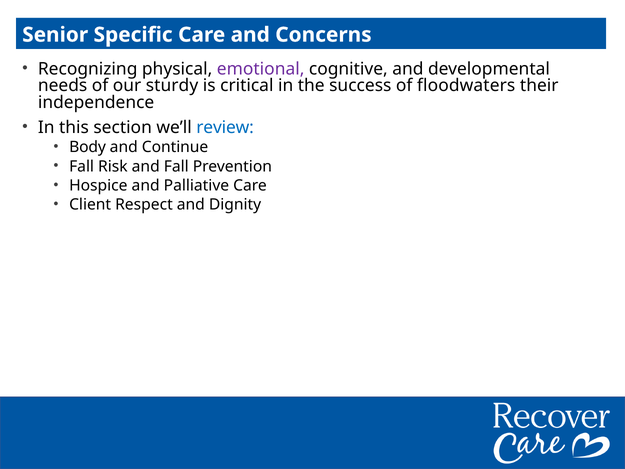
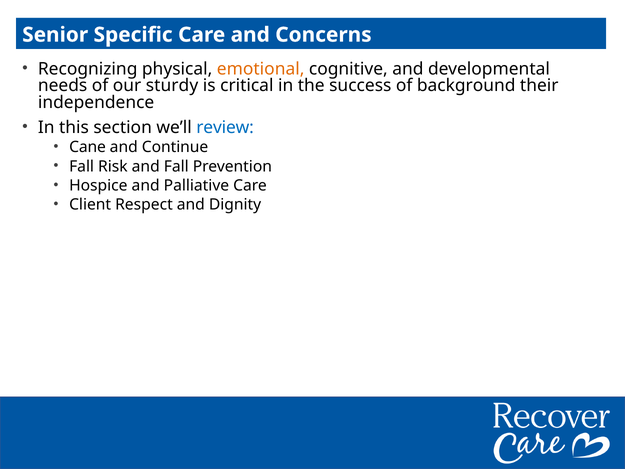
emotional colour: purple -> orange (261, 69)
floodwaters: floodwaters -> background (466, 86)
Body: Body -> Cane (88, 147)
